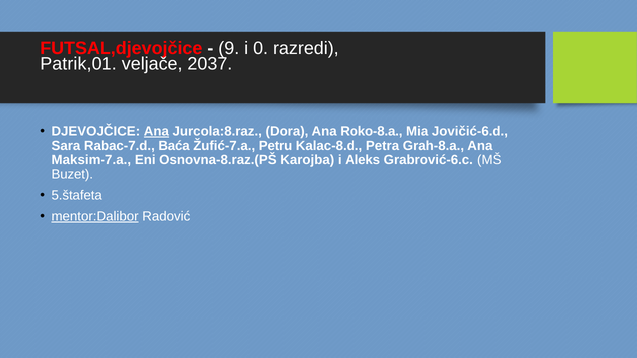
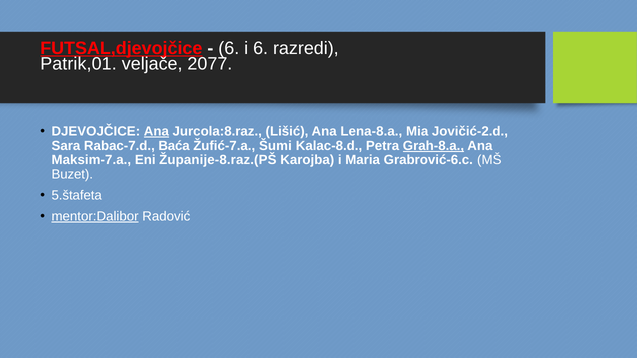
FUTSAL,djevojčice underline: none -> present (121, 48)
9: 9 -> 6 (229, 48)
i 0: 0 -> 6 (261, 48)
2037: 2037 -> 2077 (210, 64)
Dora: Dora -> Lišić (287, 132)
Roko-8.a: Roko-8.a -> Lena-8.a (371, 132)
Jovičić-6.d: Jovičić-6.d -> Jovičić-2.d (470, 132)
Petru: Petru -> Šumi (275, 146)
Grah-8.a underline: none -> present (433, 146)
Osnovna-8.raz.(PŠ: Osnovna-8.raz.(PŠ -> Županije-8.raz.(PŠ (218, 160)
Aleks: Aleks -> Maria (363, 160)
